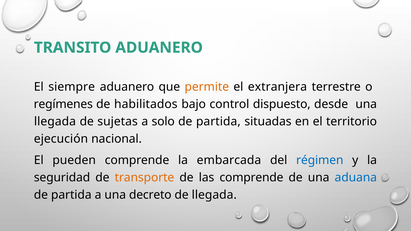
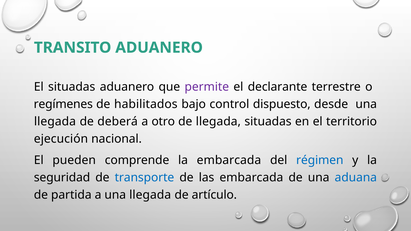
El siempre: siempre -> situadas (72, 87)
permite colour: orange -> purple (207, 87)
extranjera: extranjera -> declarante (278, 87)
sujetas: sujetas -> deberá (118, 122)
solo: solo -> otro (163, 122)
partida: partida -> llegada (218, 122)
transporte colour: orange -> blue (144, 178)
las comprende: comprende -> embarcada (251, 178)
a una decreto: decreto -> llegada (150, 195)
de llegada: llegada -> artículo (214, 195)
